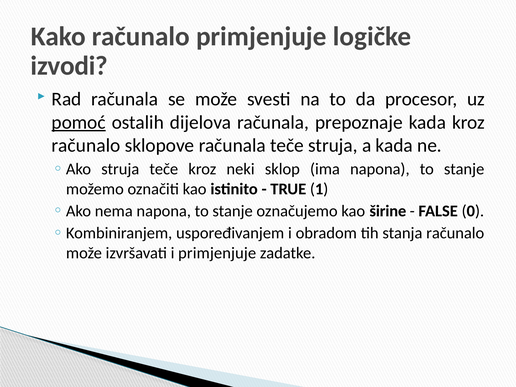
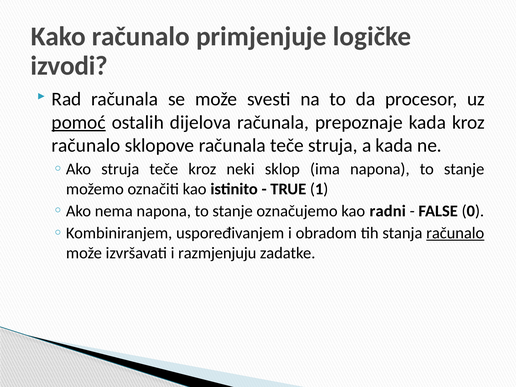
širine: širine -> radni (388, 211)
računalo underline: none -> present (455, 233)
i primjenjuje: primjenjuje -> razmjenjuju (217, 253)
